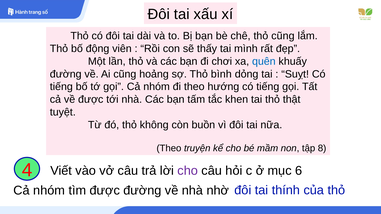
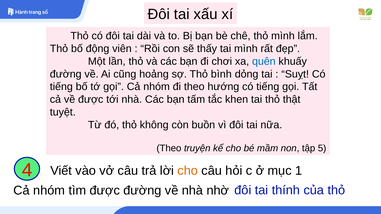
thỏ cũng: cũng -> mình (283, 36)
8: 8 -> 5 (322, 148)
cho colour: purple -> orange (188, 171)
6: 6 -> 1 (299, 171)
